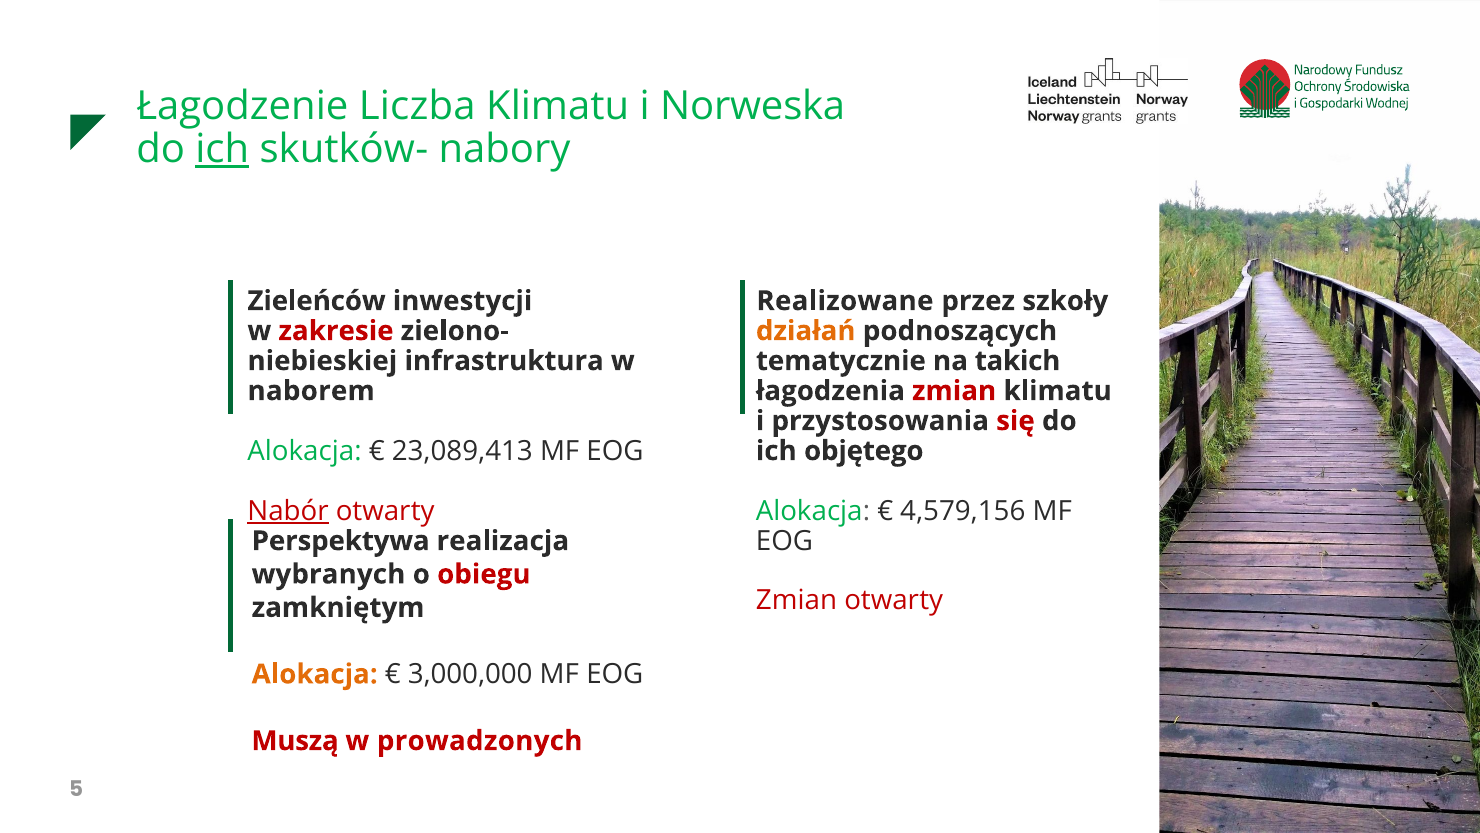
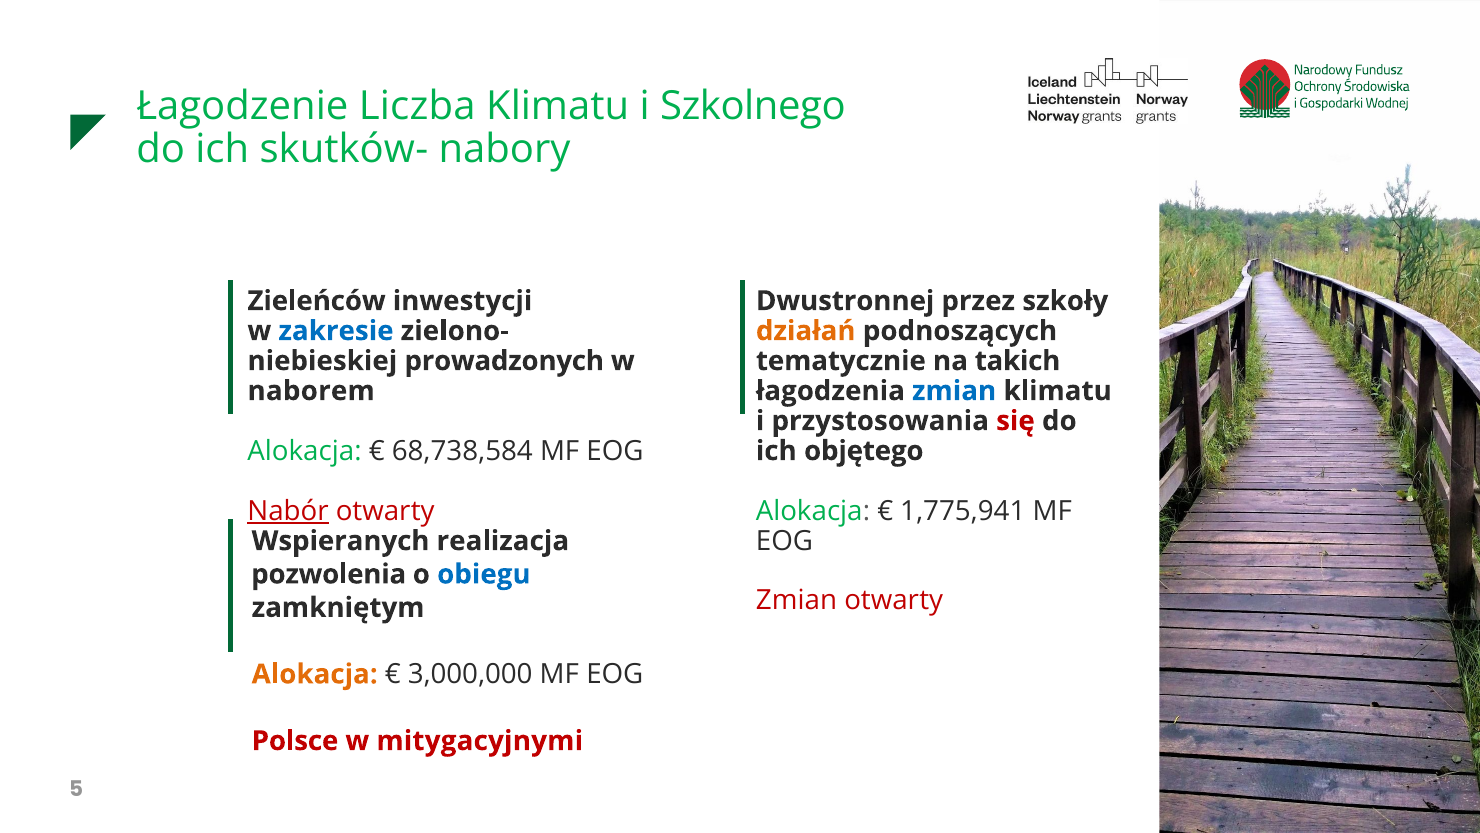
Norweska: Norweska -> Szkolnego (753, 106)
ich underline: present -> none (222, 149)
Realizowane: Realizowane -> Dwustronnej (845, 301)
zakresie colour: red -> blue (336, 331)
infrastruktura: infrastruktura -> prowadzonych (504, 361)
zmian colour: red -> blue (954, 391)
23,089,413: 23,089,413 -> 68,738,584 (462, 451)
4,579,156: 4,579,156 -> 1,775,941 (963, 511)
Perspektywa: Perspektywa -> Wspieranych (341, 541)
wybranych: wybranych -> pozwolenia (329, 574)
obiegu colour: red -> blue (484, 574)
Muszą: Muszą -> Polsce (295, 740)
prowadzonych: prowadzonych -> mitygacyjnymi (480, 740)
